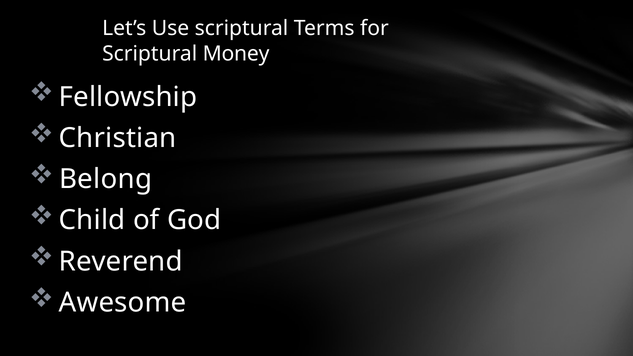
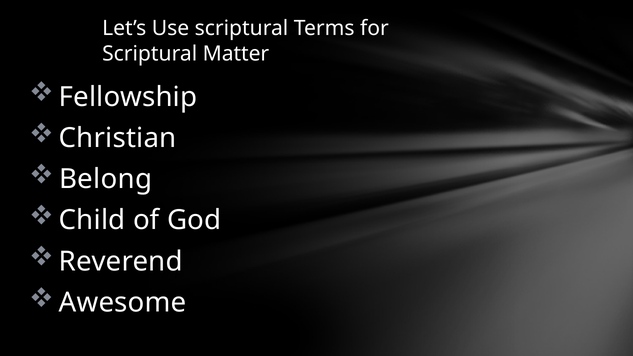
Money: Money -> Matter (236, 54)
